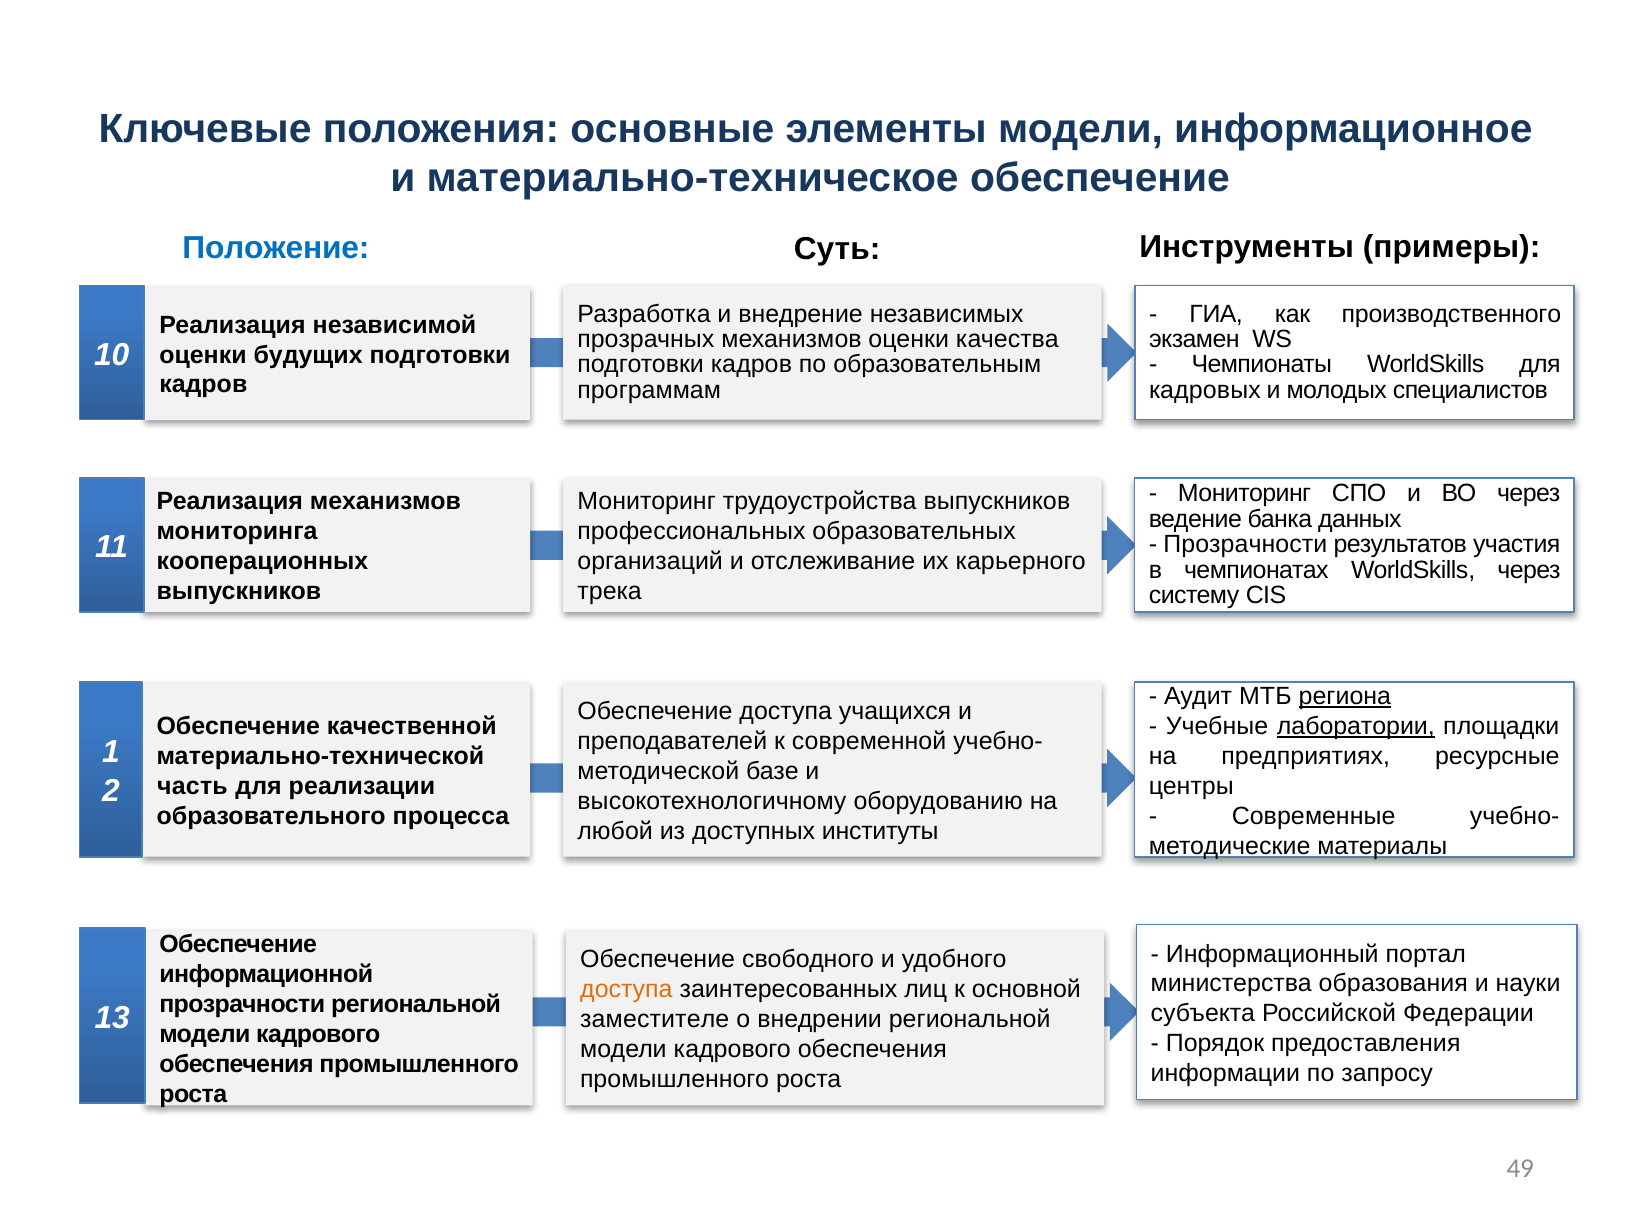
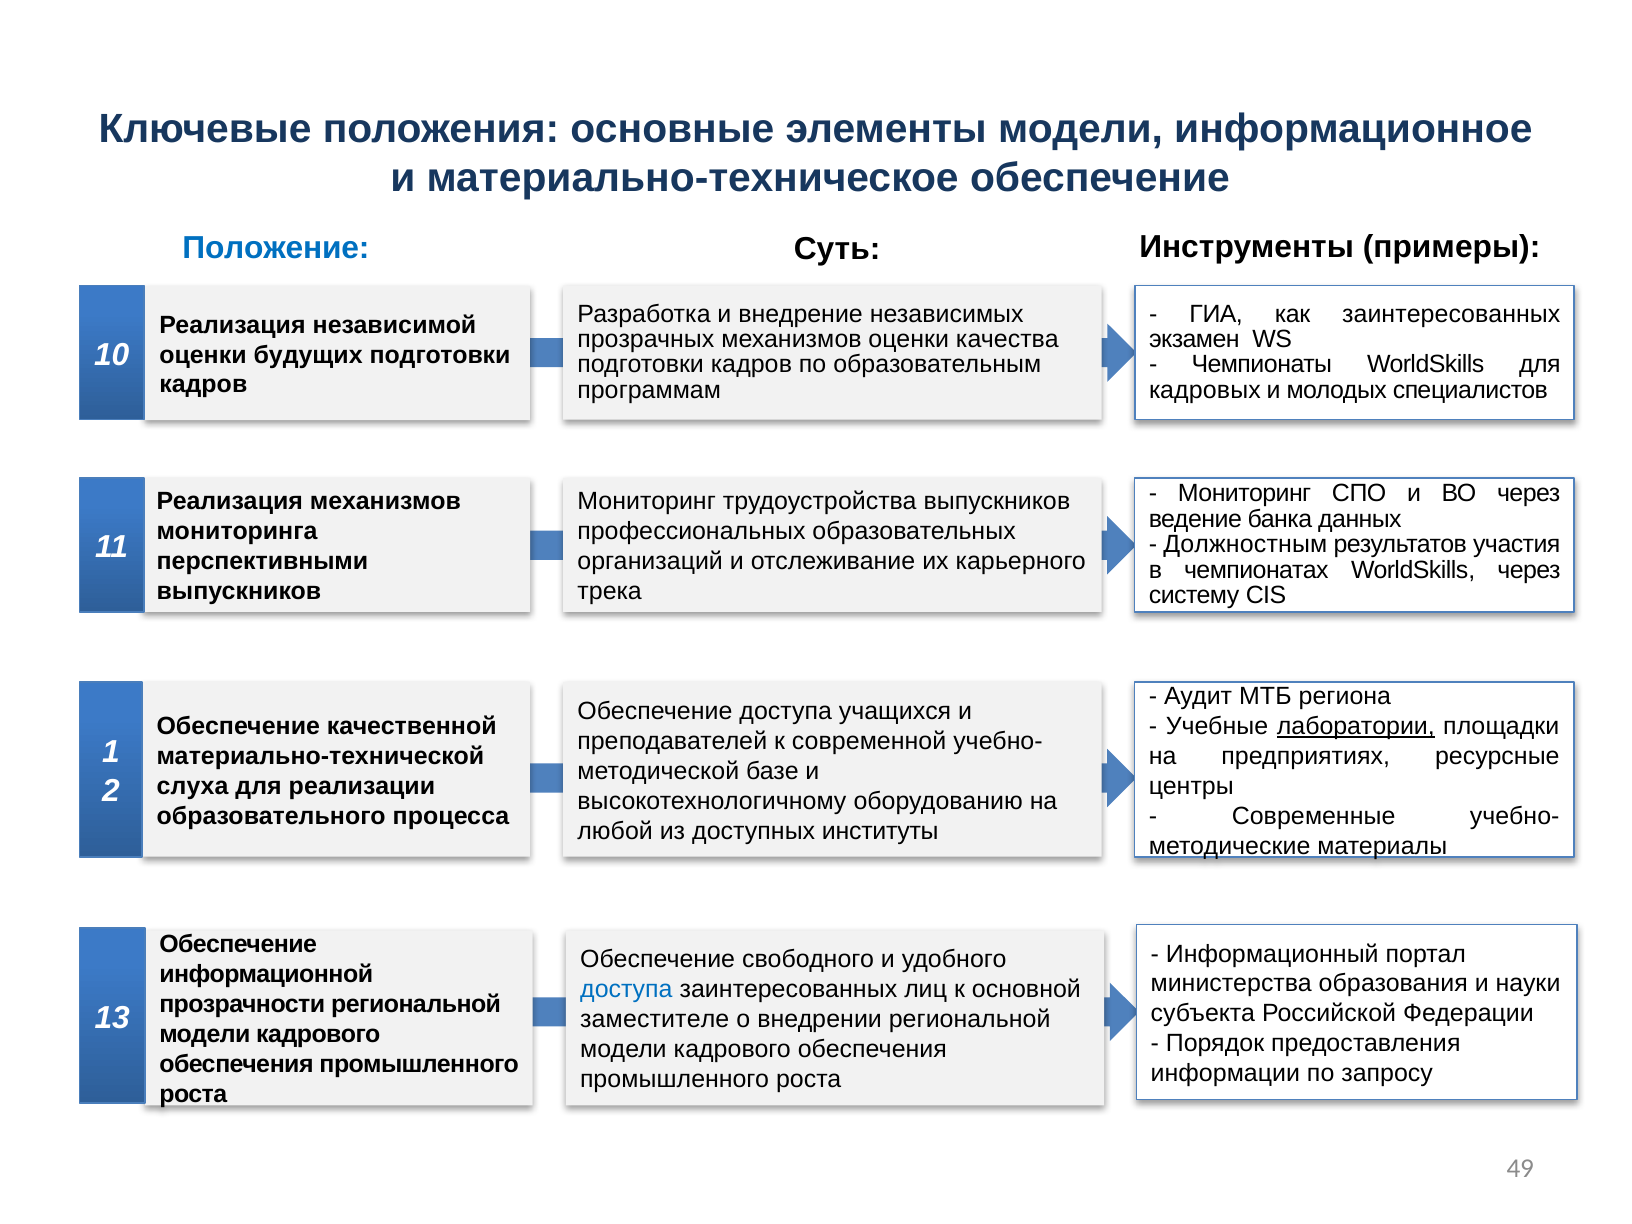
как производственного: производственного -> заинтересованных (1451, 314)
Прозрачности: Прозрачности -> Должностным (1245, 544)
кооперационных: кооперационных -> перспективными (262, 562)
региона underline: present -> none (1345, 696)
часть: часть -> слуха (193, 786)
доступа colour: orange -> blue (626, 990)
